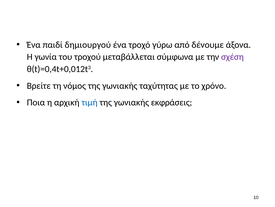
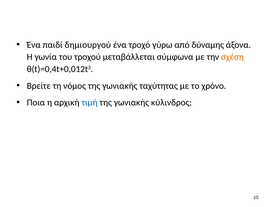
δένουμε: δένουμε -> δύναμης (208, 45)
σχέση colour: purple -> orange (232, 57)
εκφράσεις: εκφράσεις -> κύλινδρος (171, 102)
